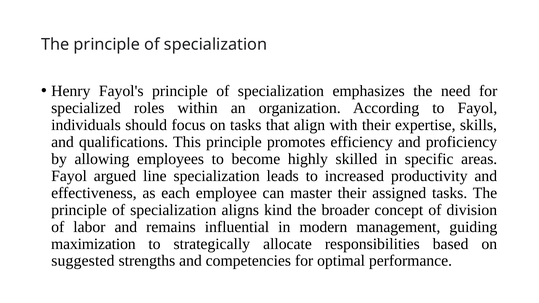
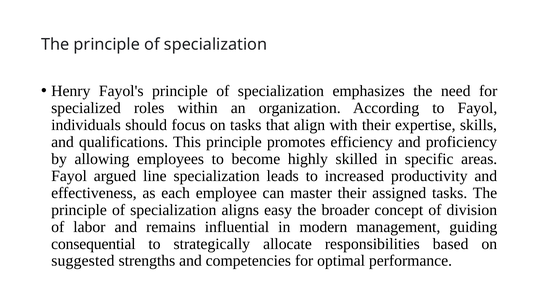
kind: kind -> easy (278, 210)
maximization: maximization -> consequential (93, 244)
